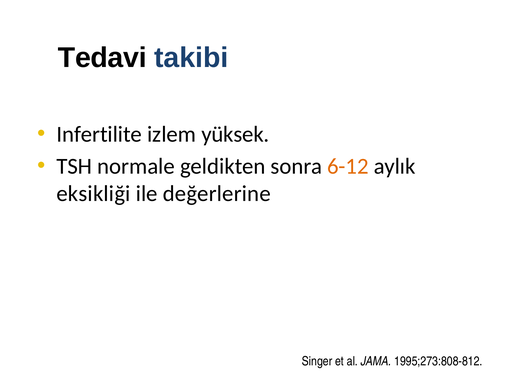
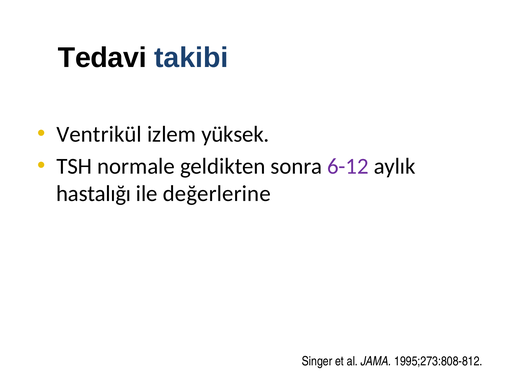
Infertilite: Infertilite -> Ventrikül (99, 134)
6-12 colour: orange -> purple (348, 166)
eksikliği: eksikliği -> hastalığı (94, 193)
